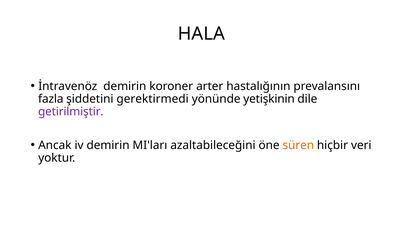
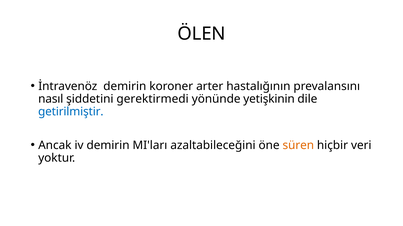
HALA: HALA -> ÖLEN (202, 34)
fazla: fazla -> nasıl (51, 99)
getirilmiştir colour: purple -> blue (71, 112)
